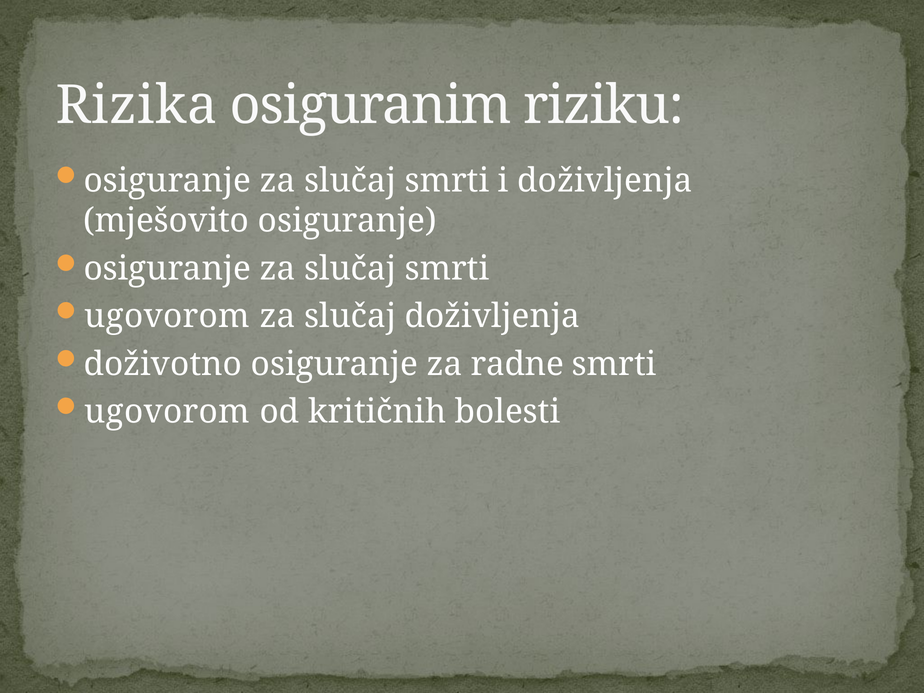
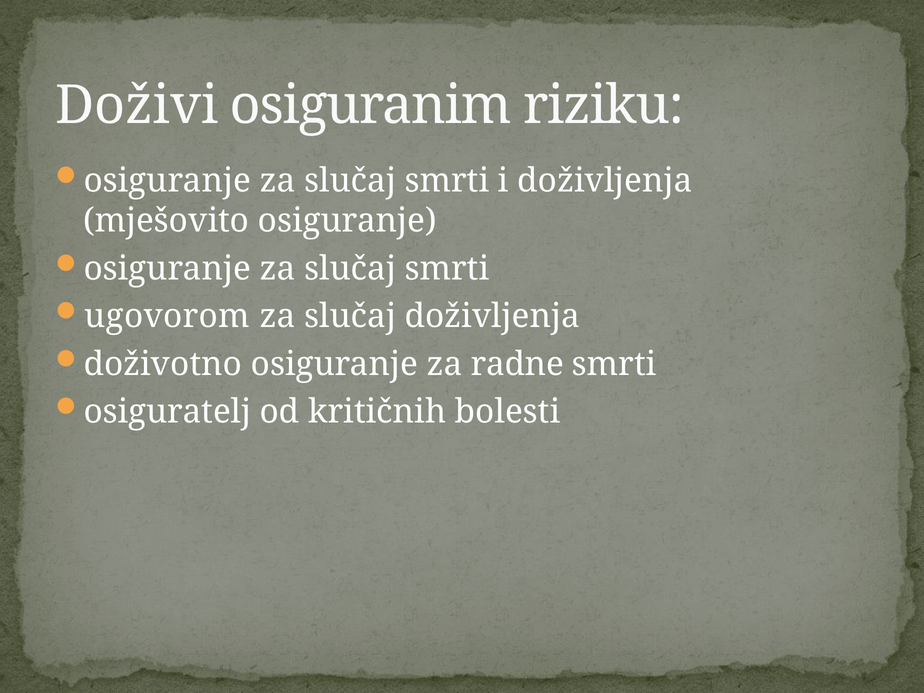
Rizika: Rizika -> Doživi (137, 105)
ugovorom: ugovorom -> osiguratelj (167, 412)
